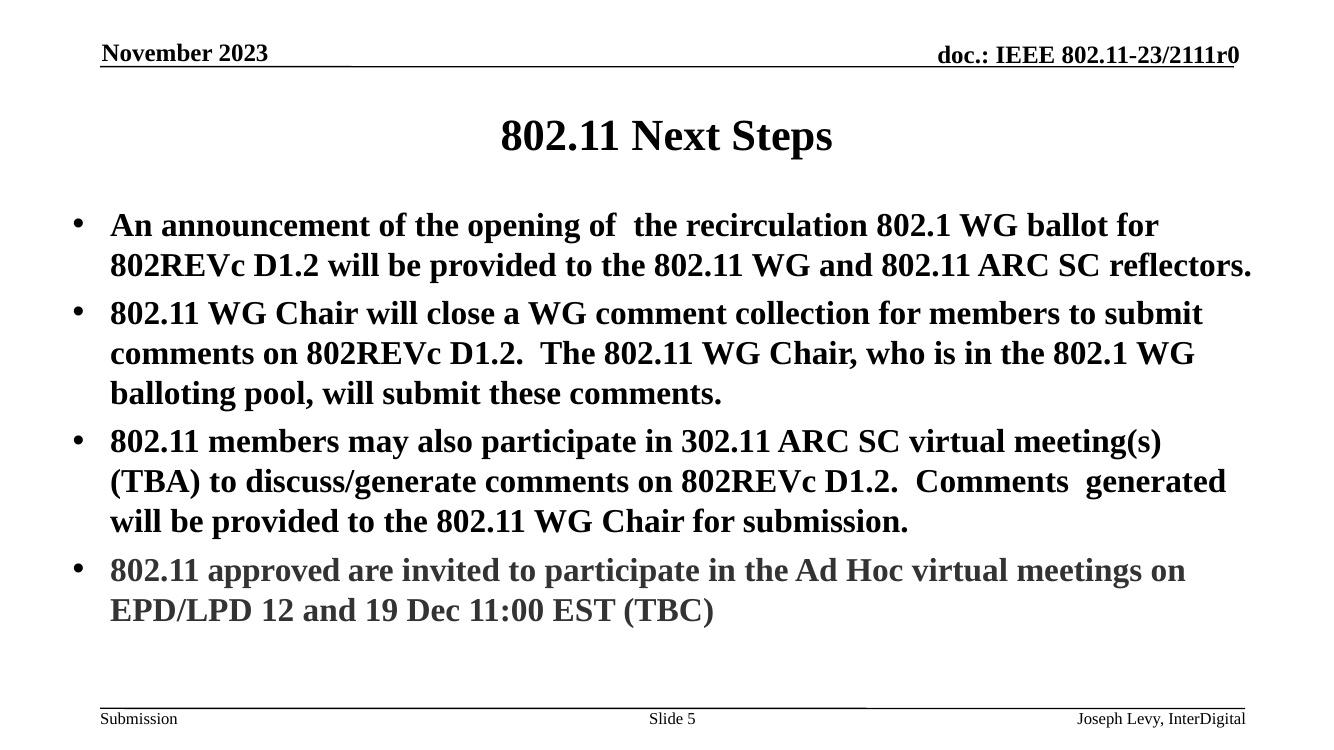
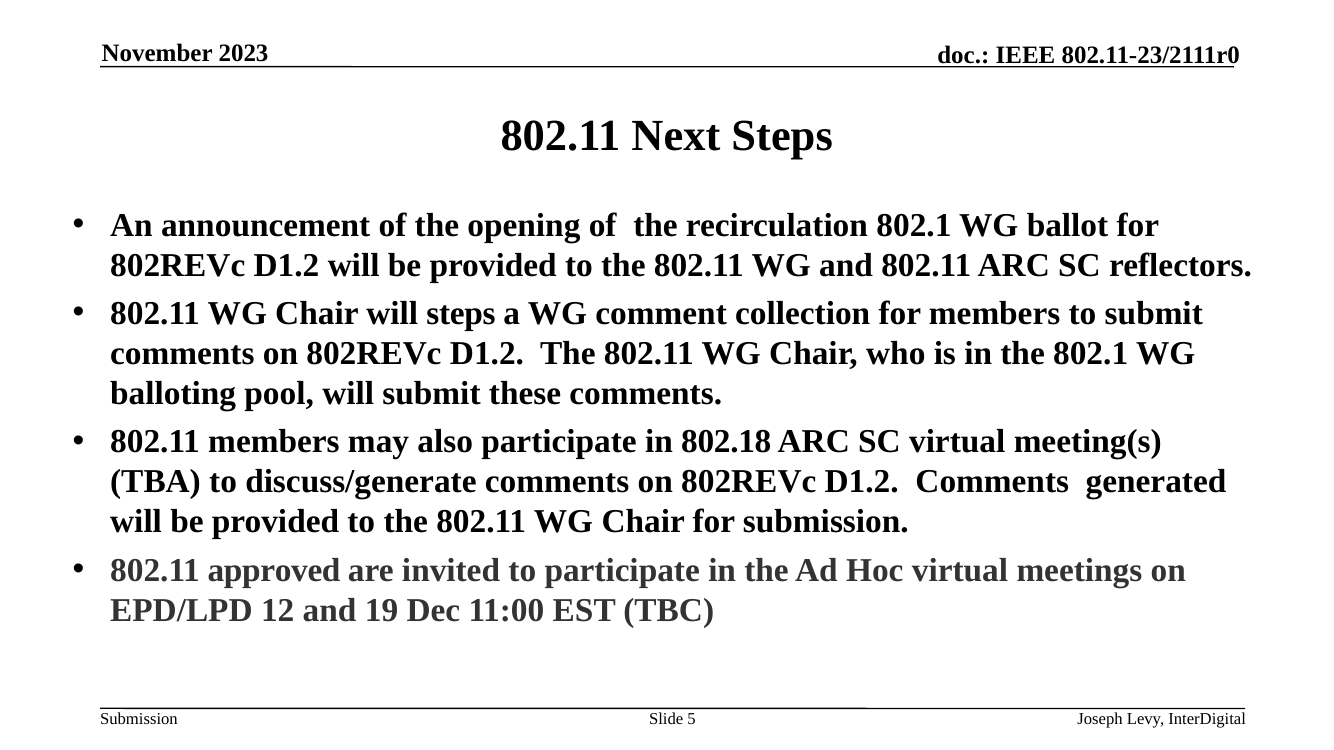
will close: close -> steps (461, 314)
302.11: 302.11 -> 802.18 (726, 442)
